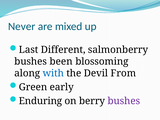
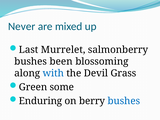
Different: Different -> Murrelet (63, 50)
From: From -> Grass (123, 73)
early: early -> some (62, 87)
bushes colour: purple -> blue (124, 101)
